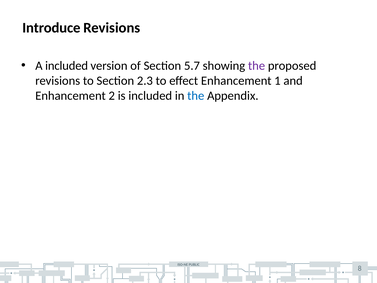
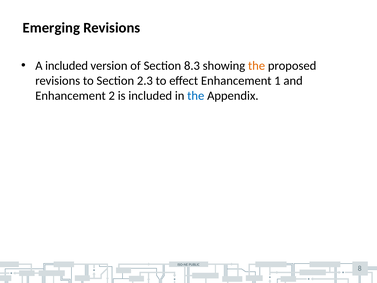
Introduce: Introduce -> Emerging (51, 28)
5.7: 5.7 -> 8.3 (192, 66)
the colour: purple -> orange (257, 66)
